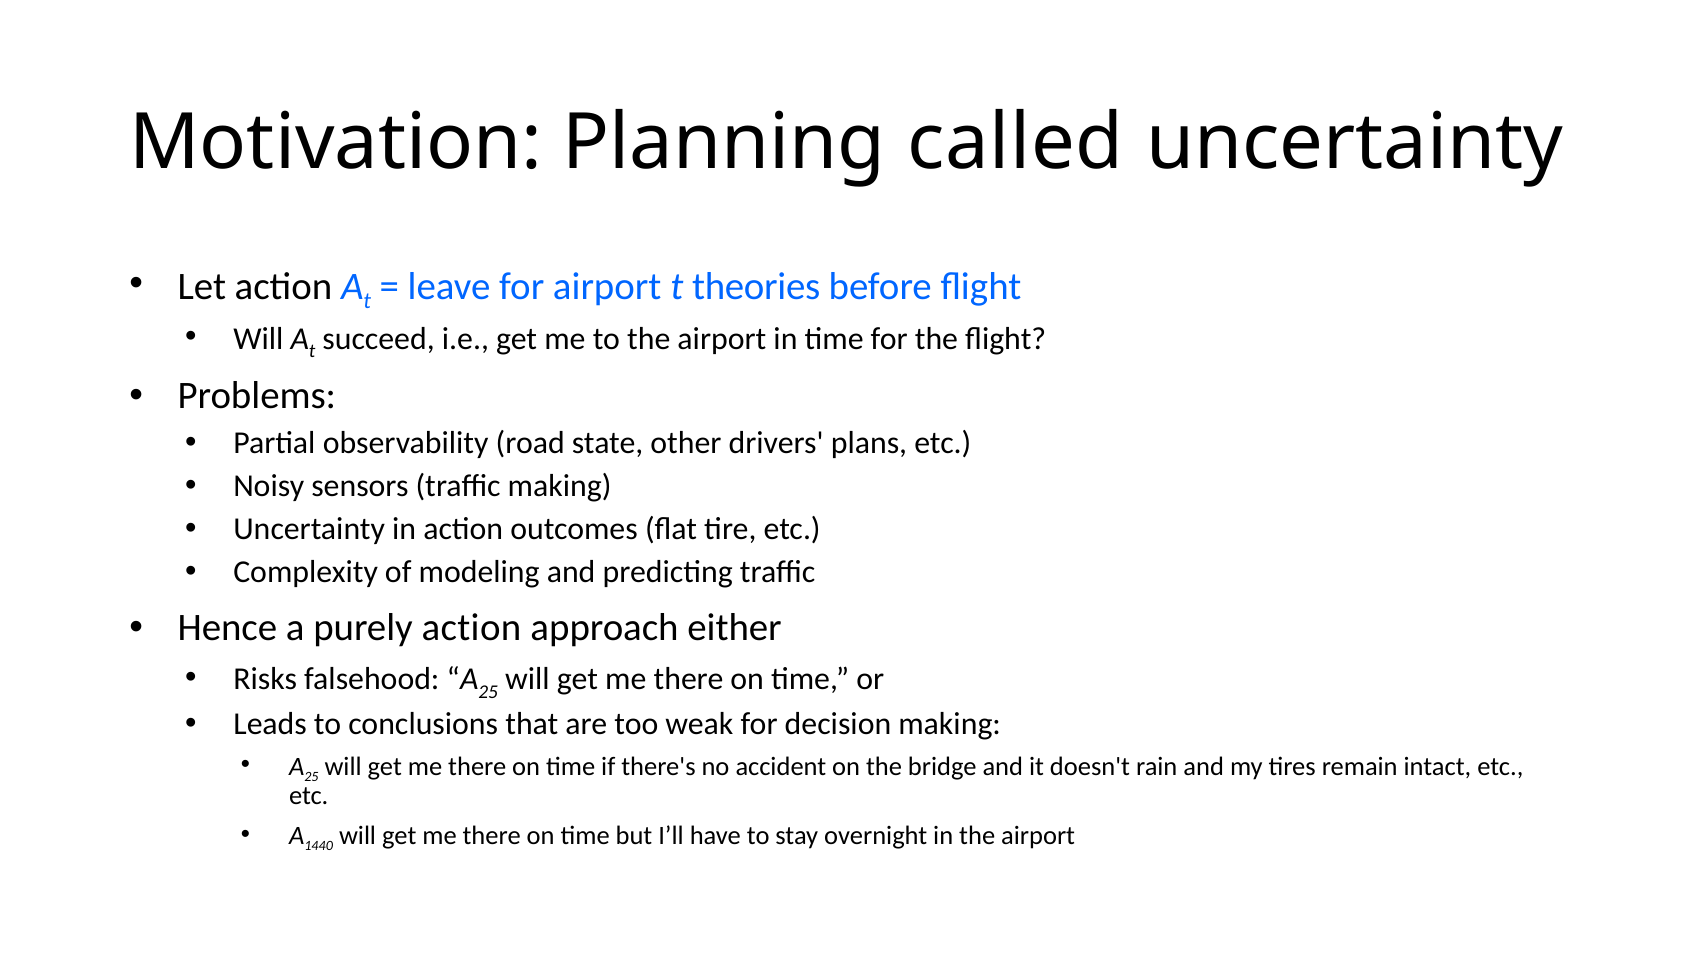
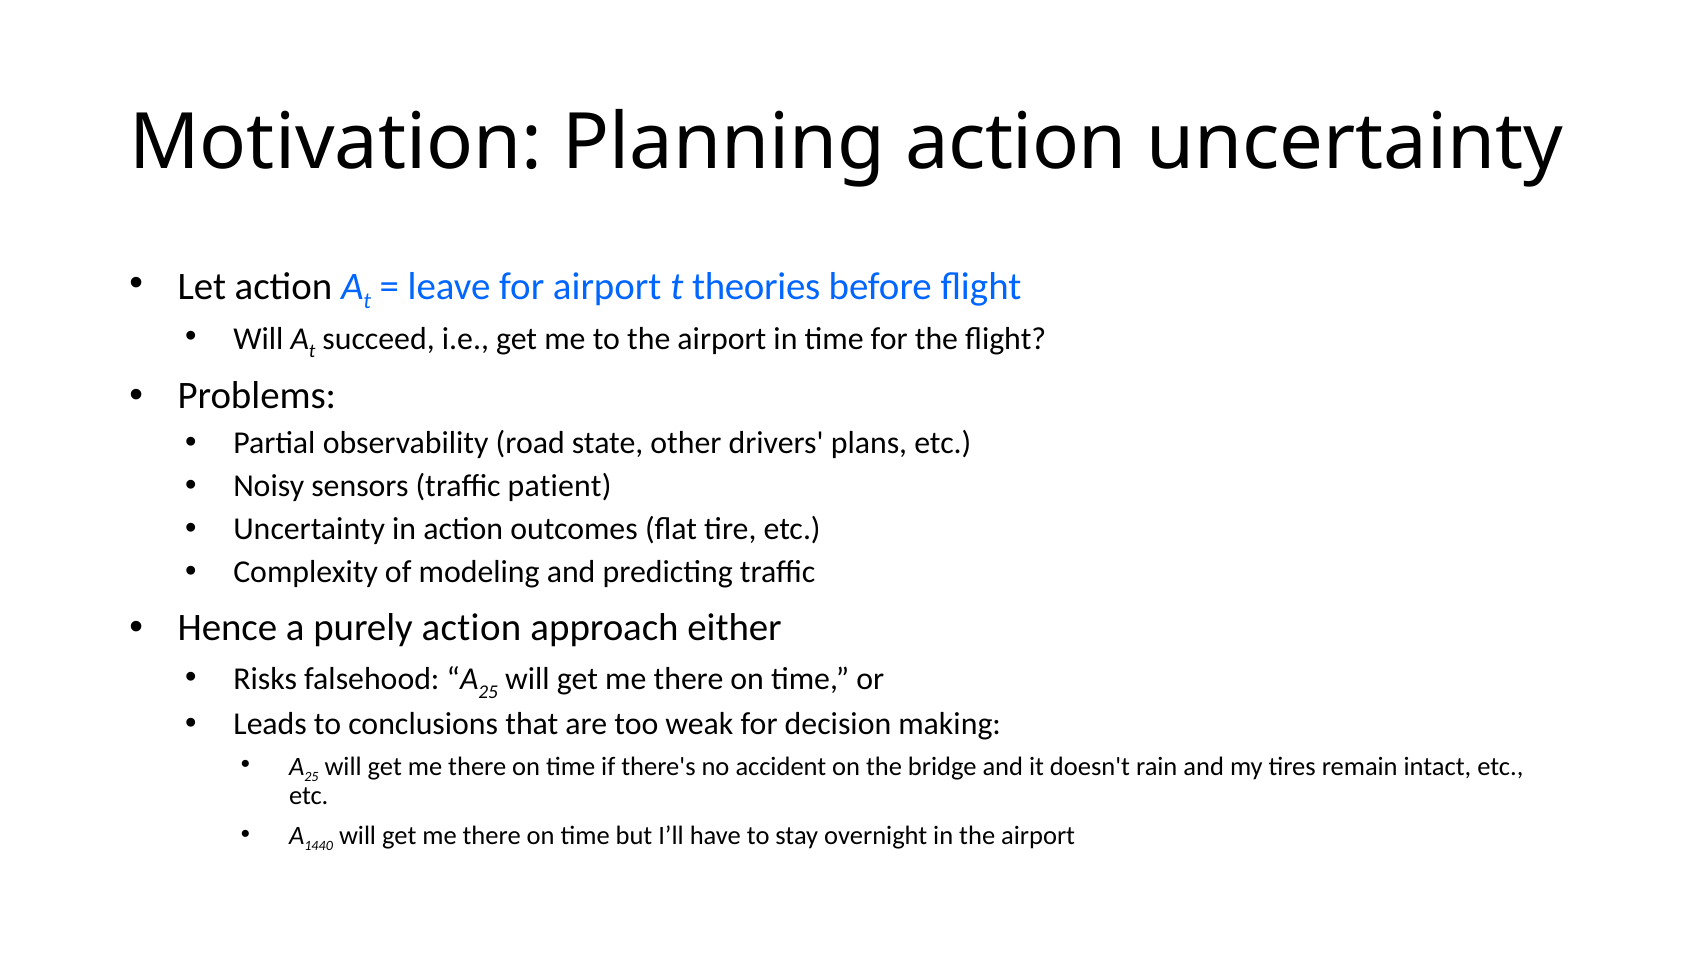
Planning called: called -> action (1016, 143)
traffic making: making -> patient (560, 486)
